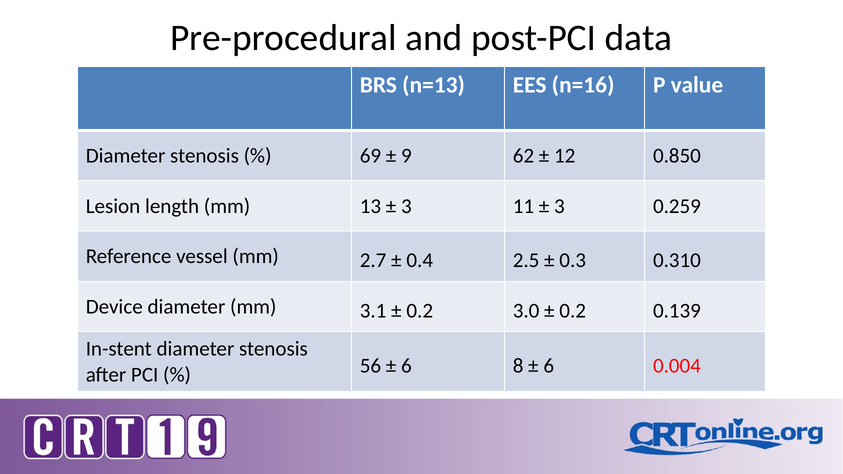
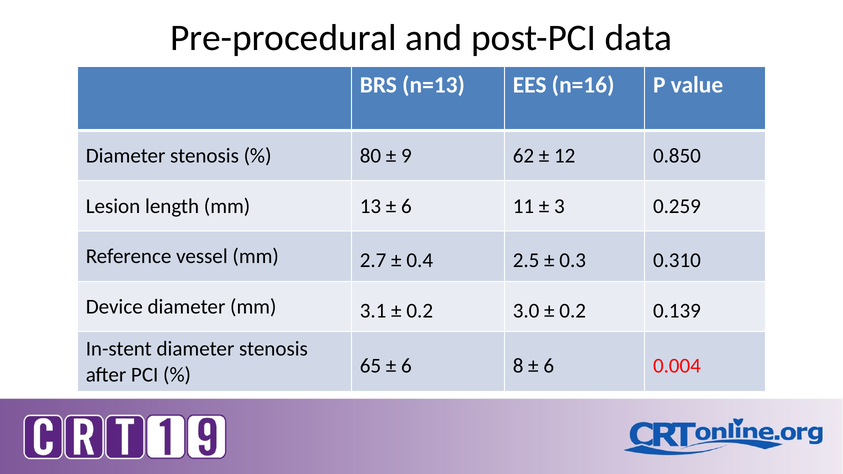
69: 69 -> 80 (370, 156)
3: 3 -> 6 (406, 206)
56: 56 -> 65 (370, 366)
